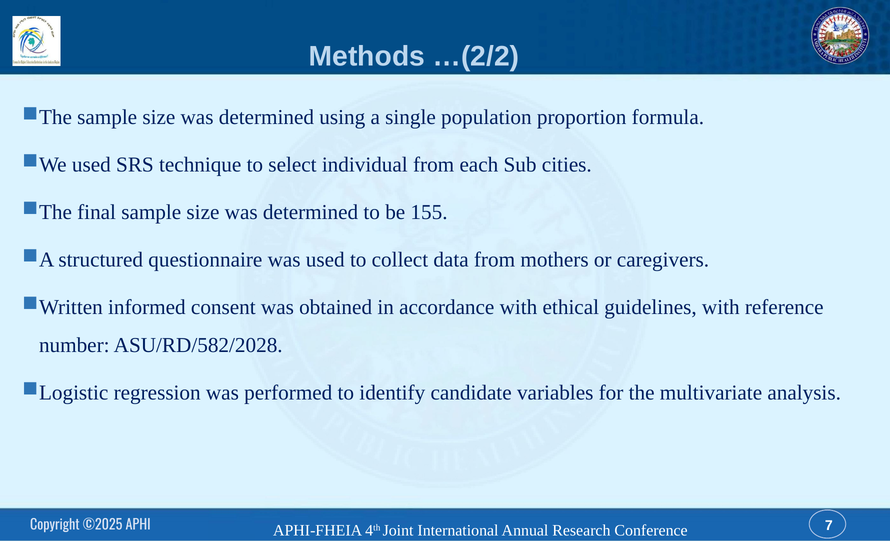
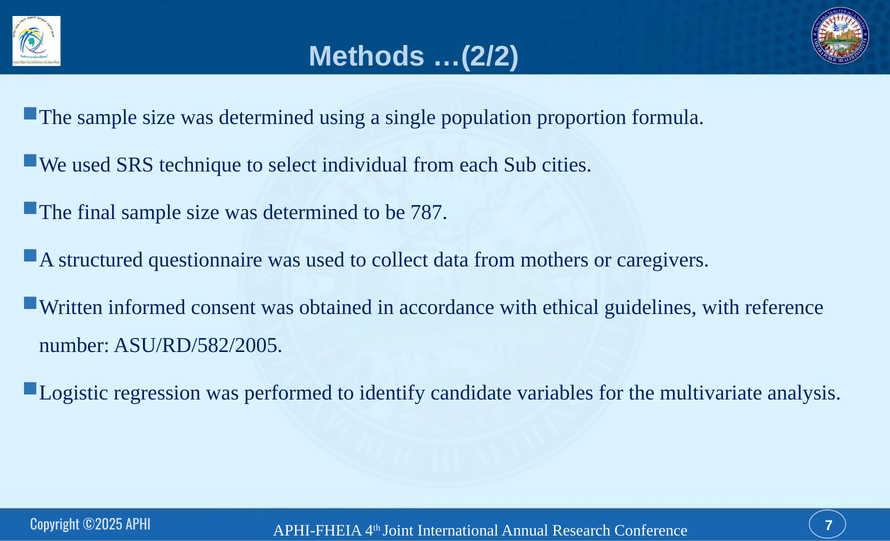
155: 155 -> 787 (429, 212)
ASU/RD/582/2028: ASU/RD/582/2028 -> ASU/RD/582/2005 (198, 345)
